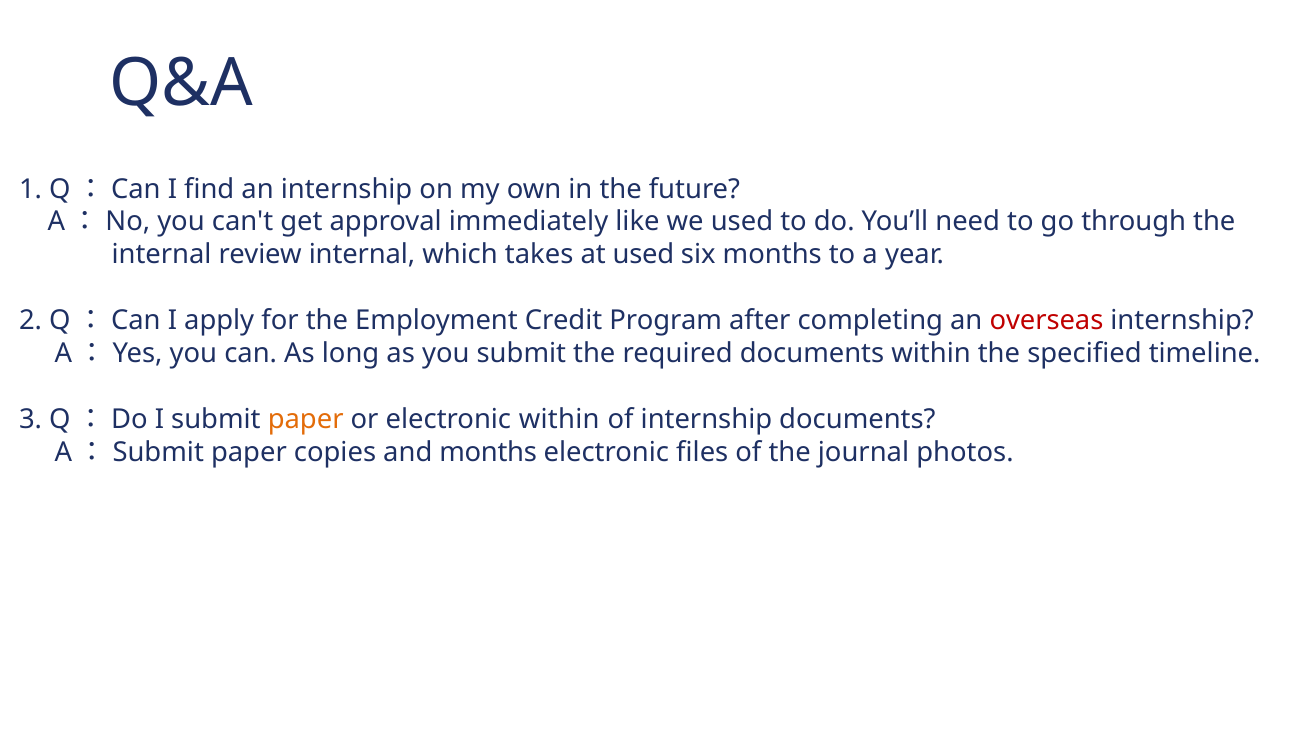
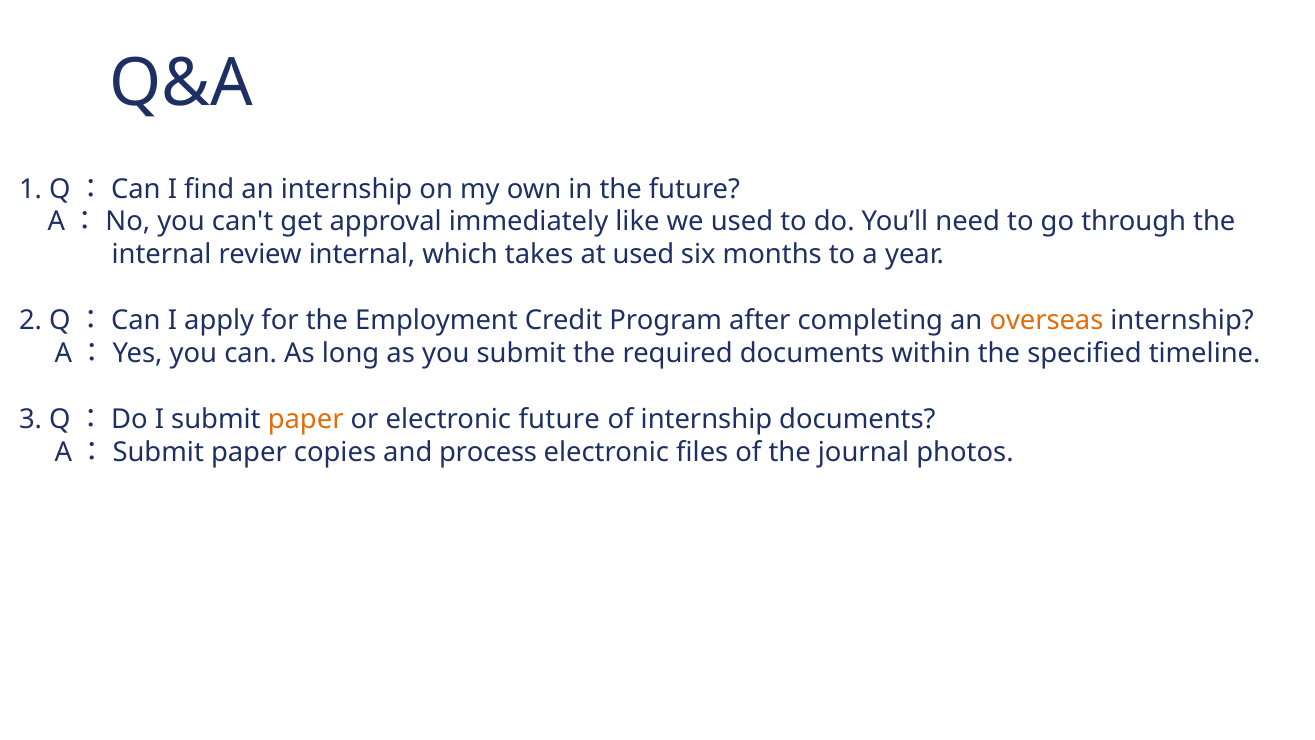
overseas colour: red -> orange (1046, 320)
electronic within: within -> future (559, 419)
and months: months -> process (488, 452)
